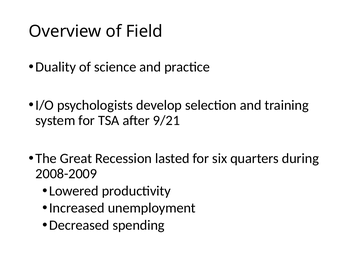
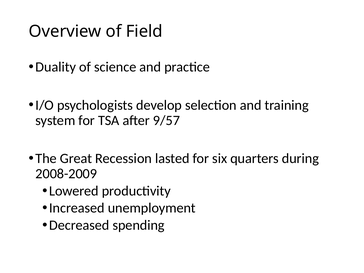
9/21: 9/21 -> 9/57 (166, 120)
